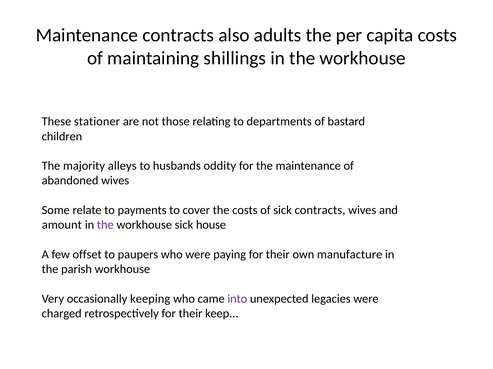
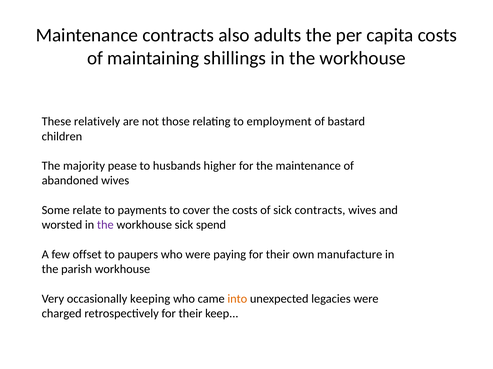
stationer: stationer -> relatively (97, 122)
departments: departments -> employment (279, 122)
alleys: alleys -> pease (122, 166)
oddity: oddity -> higher (220, 166)
amount: amount -> worsted (62, 225)
house: house -> spend (211, 225)
into colour: purple -> orange (237, 299)
